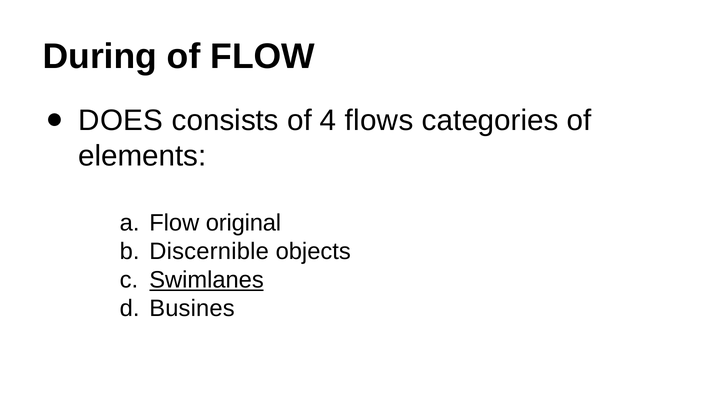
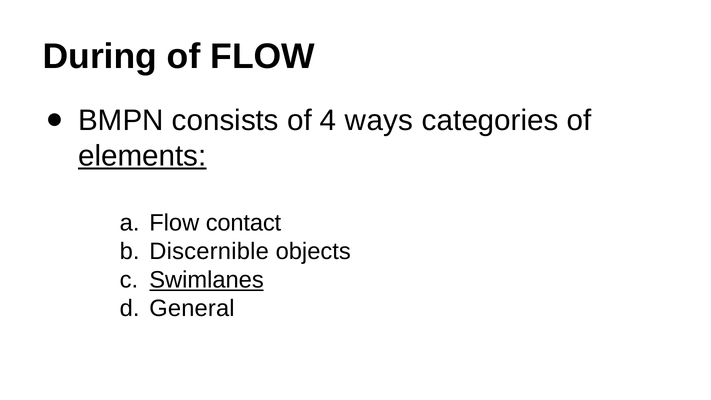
DOES: DOES -> BMPN (121, 120)
flows: flows -> ways (379, 120)
elements underline: none -> present (142, 156)
original: original -> contact (243, 223)
Busines: Busines -> General (192, 308)
